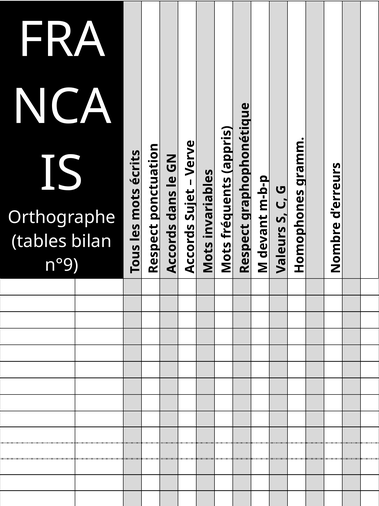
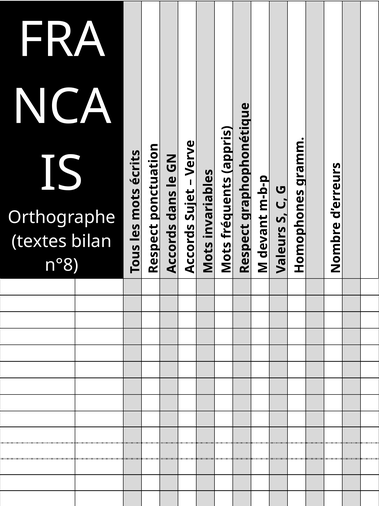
tables: tables -> textes (39, 241)
n°9: n°9 -> n°8 (62, 265)
